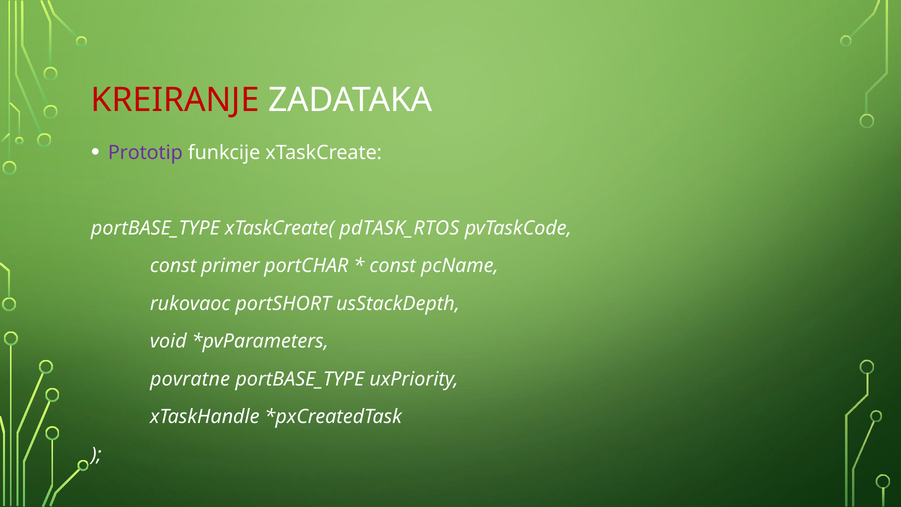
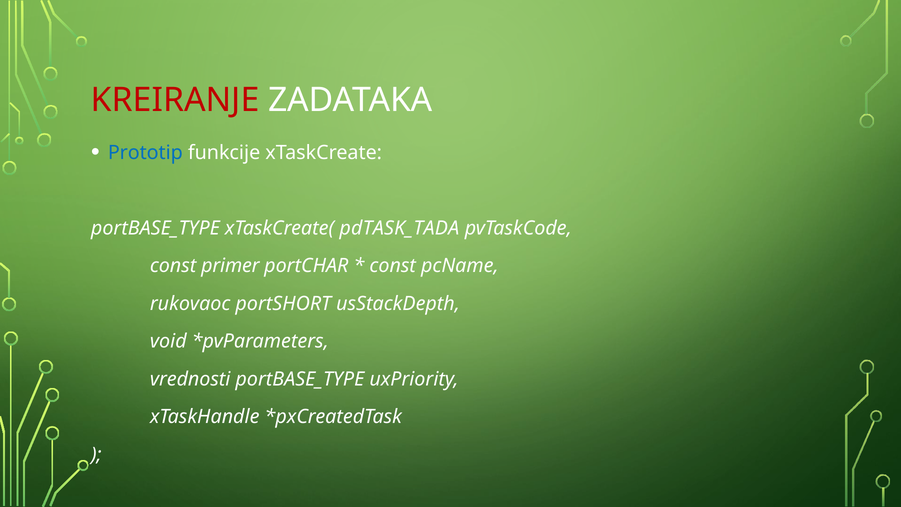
Prototip colour: purple -> blue (145, 152)
pdTASK_RTOS: pdTASK_RTOS -> pdTASK_TADA (399, 228)
povratne: povratne -> vrednosti (190, 379)
